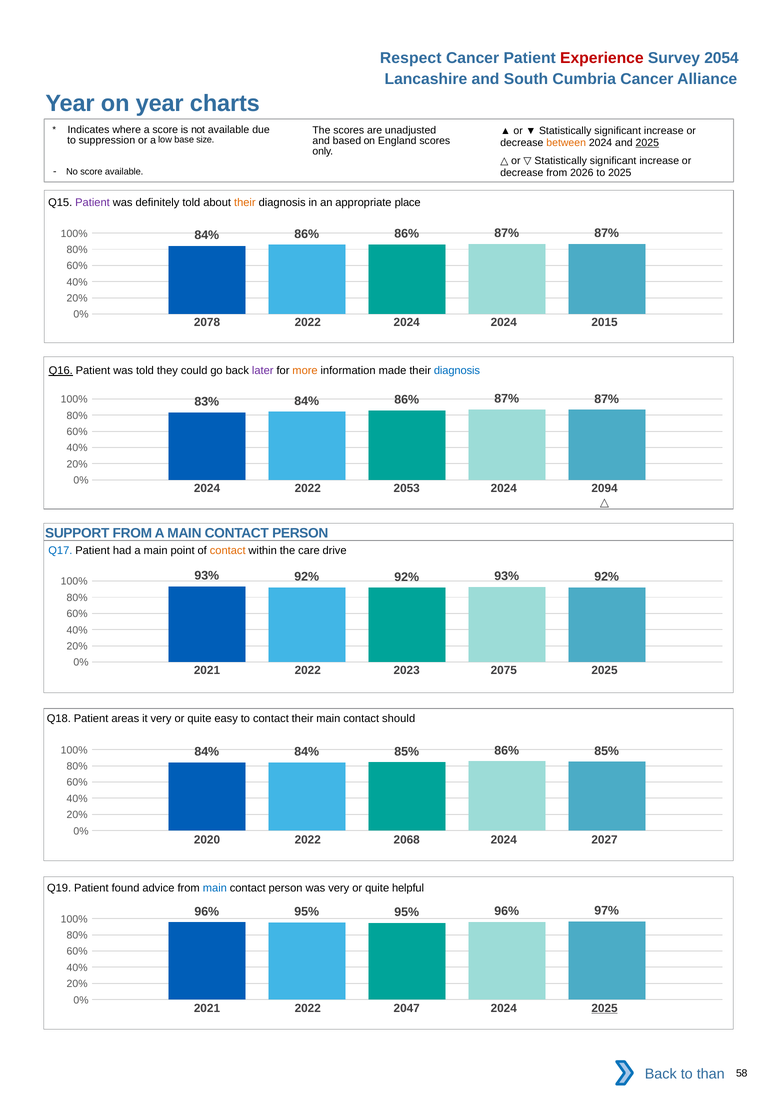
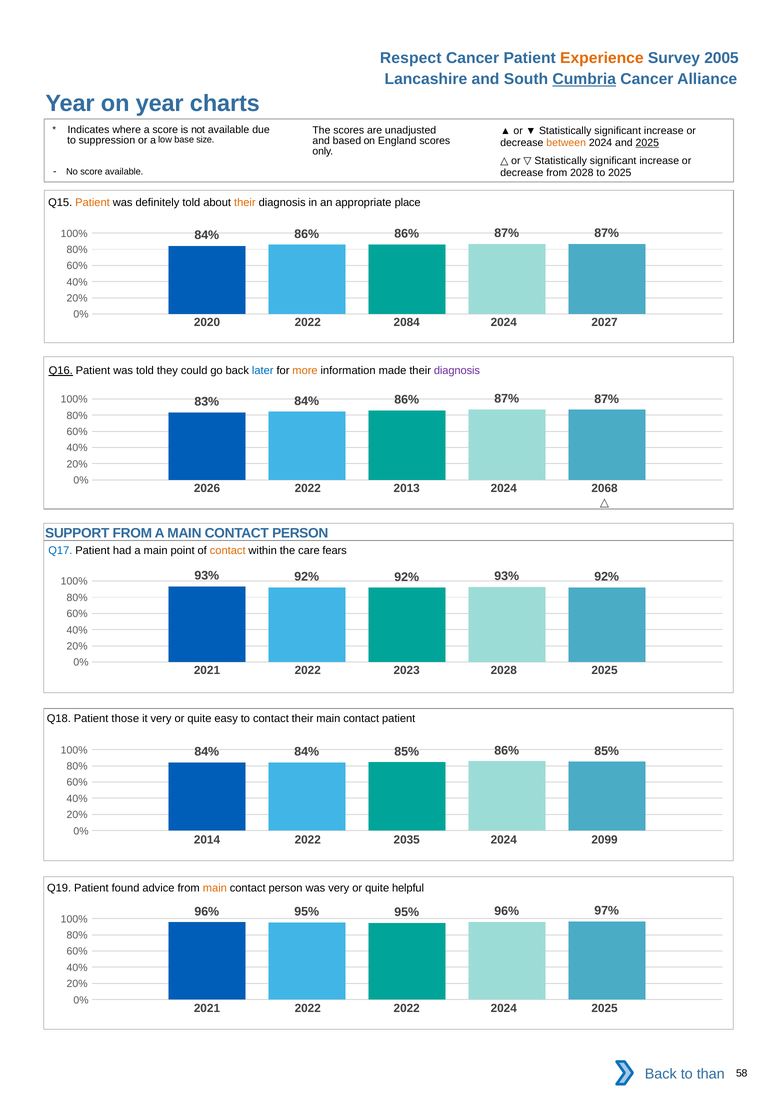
Experience colour: red -> orange (602, 58)
2054: 2054 -> 2005 (721, 58)
Cumbria underline: none -> present (584, 79)
from 2026: 2026 -> 2028 (582, 173)
Patient colour: purple -> orange (93, 203)
2078: 2078 -> 2020 (207, 322)
2022 2024: 2024 -> 2084 (407, 322)
2015: 2015 -> 2027 (605, 322)
later colour: purple -> blue (263, 371)
diagnosis colour: blue -> purple (457, 371)
2024: 2024 -> 2026 (207, 488)
2053: 2053 -> 2013 (407, 488)
2094: 2094 -> 2068 (605, 488)
drive: drive -> fears (335, 550)
2023 2075: 2075 -> 2028 (504, 670)
areas: areas -> those (125, 718)
contact should: should -> patient (399, 718)
2020: 2020 -> 2014 (207, 840)
2068: 2068 -> 2035 (407, 840)
2027: 2027 -> 2099 (605, 840)
main colour: blue -> orange (215, 888)
2022 2047: 2047 -> 2022 (407, 1008)
2025 underline: present -> none (605, 1008)
